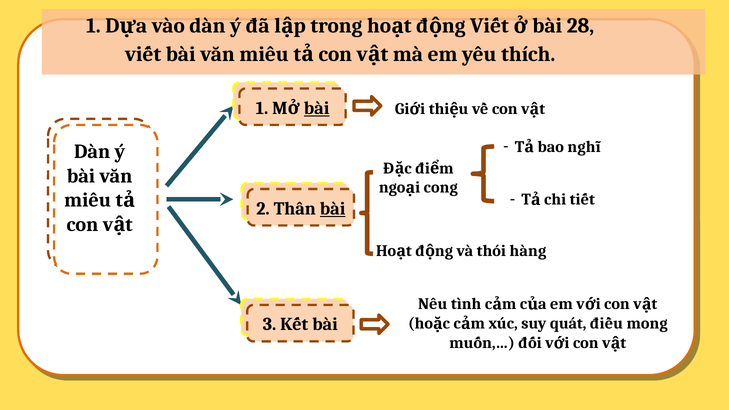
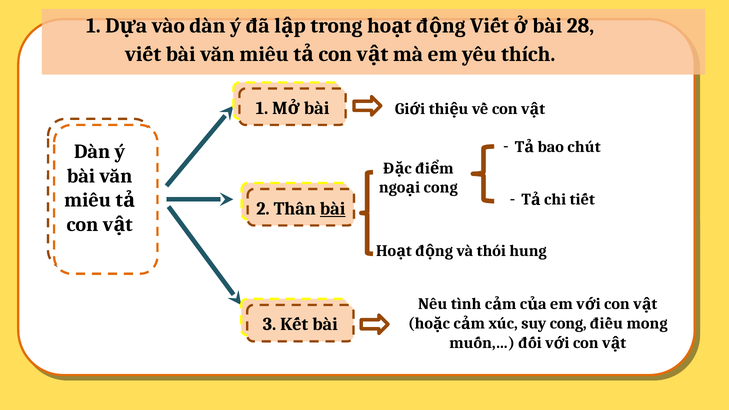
bài underline: present -> none (317, 108)
nghĩ: nghĩ -> chút (584, 147)
hàng: hàng -> hung (528, 251)
suy quát: quát -> cong (568, 324)
